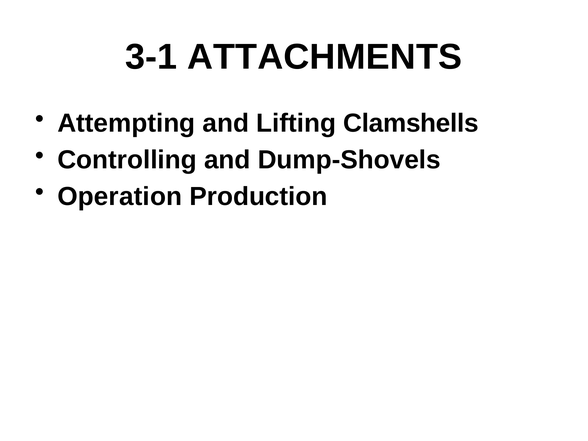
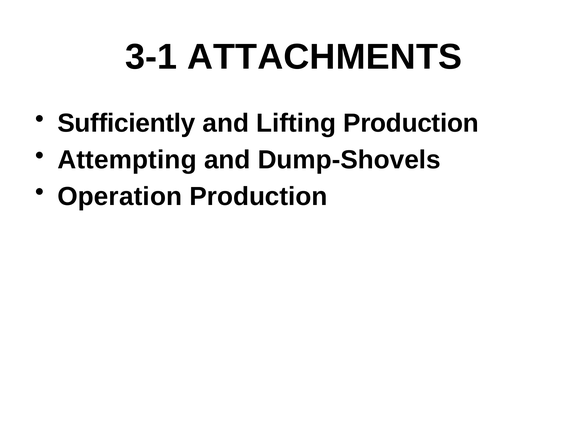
Attempting: Attempting -> Sufficiently (126, 123)
Lifting Clamshells: Clamshells -> Production (411, 123)
Controlling: Controlling -> Attempting (127, 160)
